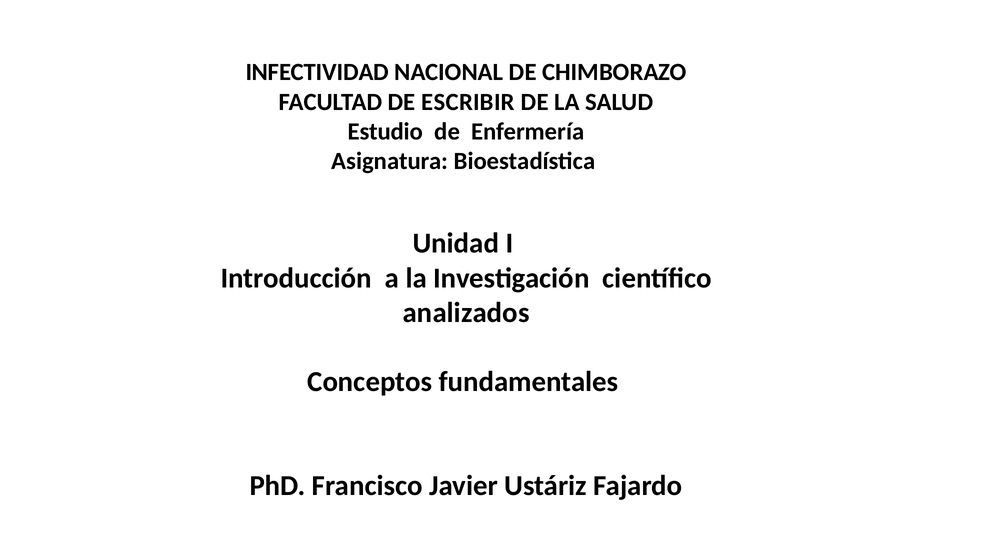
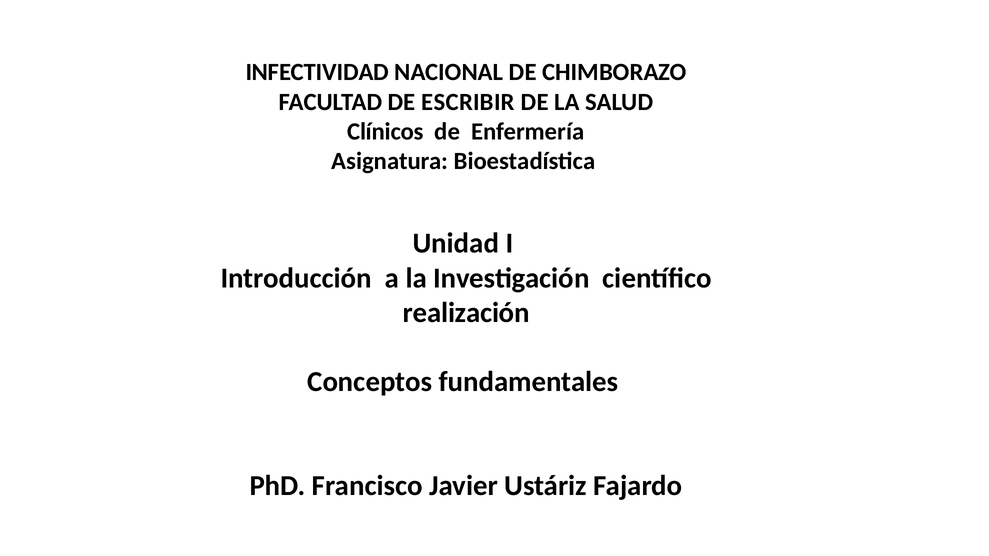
Estudio: Estudio -> Clínicos (385, 132)
analizados: analizados -> realización (466, 313)
